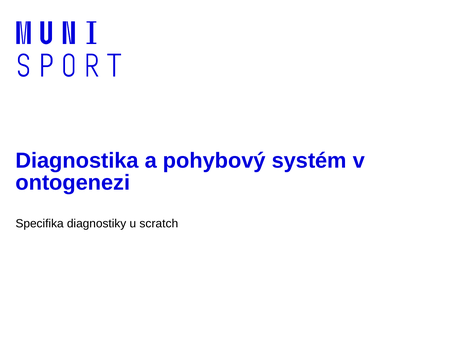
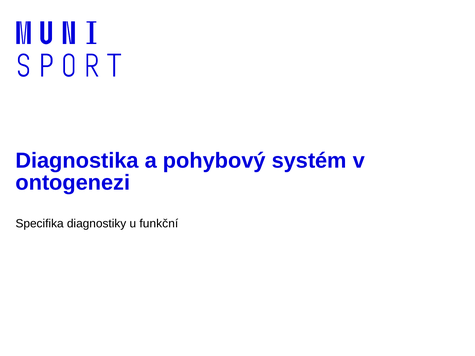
scratch: scratch -> funkční (159, 224)
